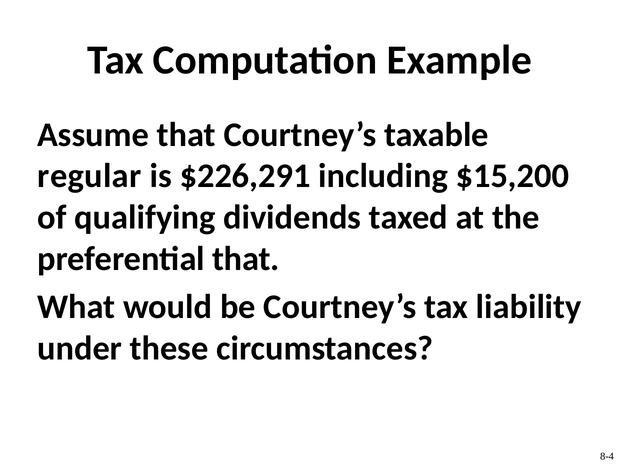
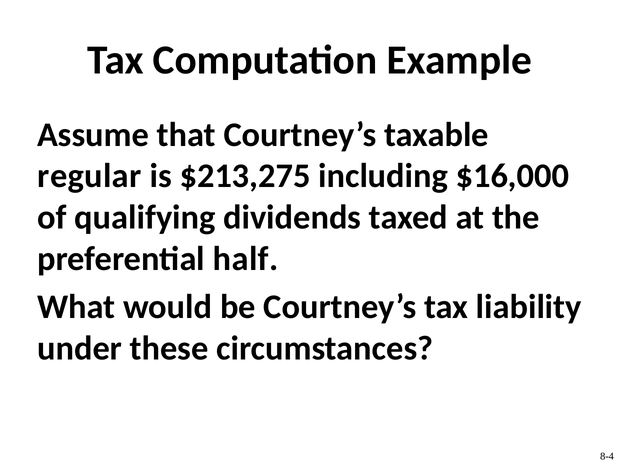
$226,291: $226,291 -> $213,275 (245, 176)
$15,200: $15,200 -> $16,000 (512, 176)
preferential that: that -> half (246, 259)
